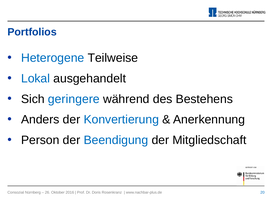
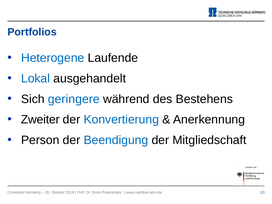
Teilweise: Teilweise -> Laufende (113, 58)
Anders: Anders -> Zweiter (40, 120)
